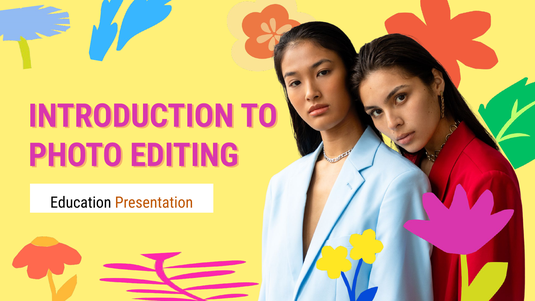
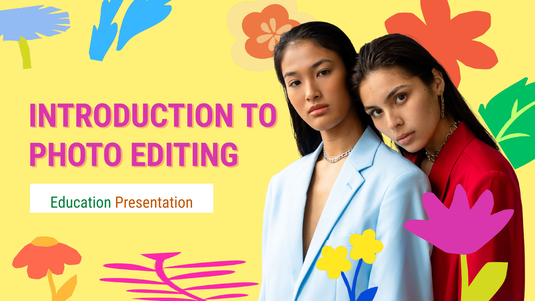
Education colour: black -> green (81, 203)
